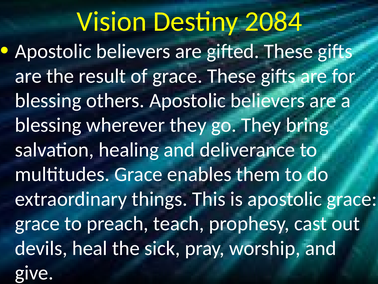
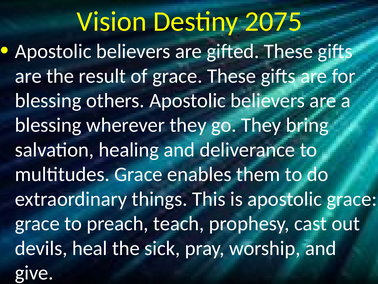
2084: 2084 -> 2075 (273, 21)
